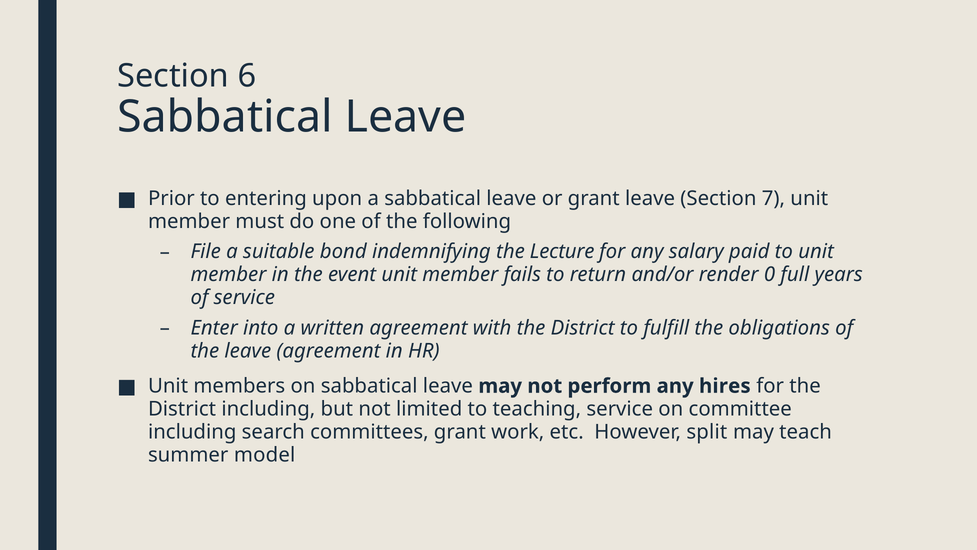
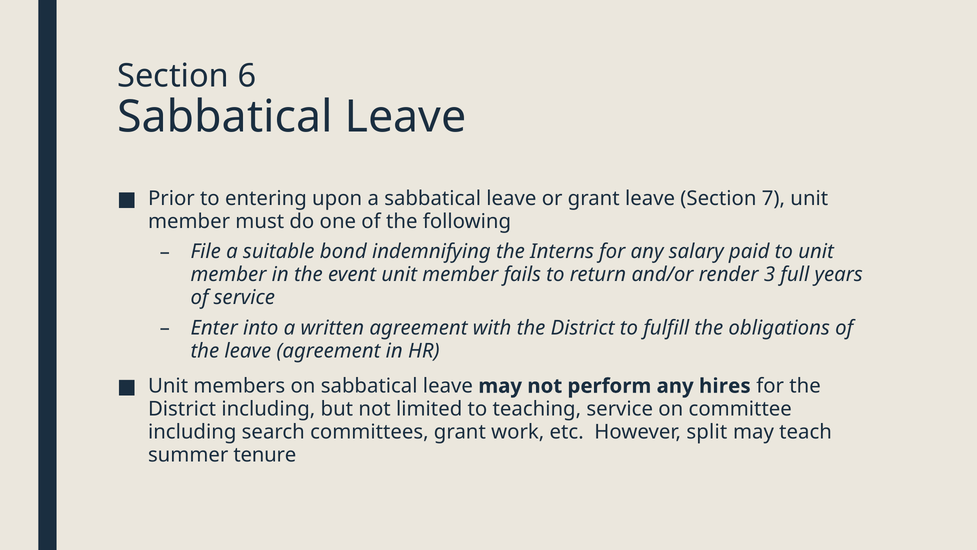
Lecture: Lecture -> Interns (562, 252)
0: 0 -> 3 (770, 275)
model: model -> tenure (265, 455)
